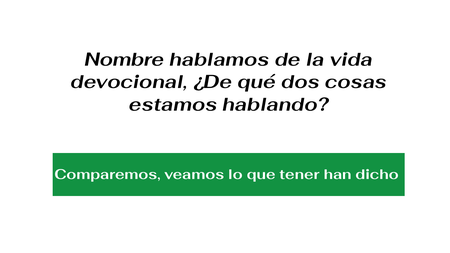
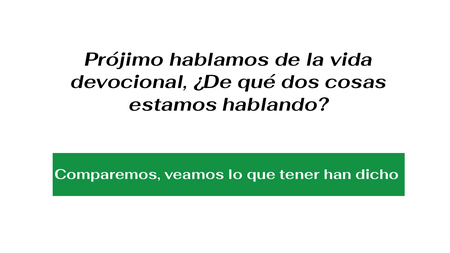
Nombre: Nombre -> Prójimo (124, 60)
